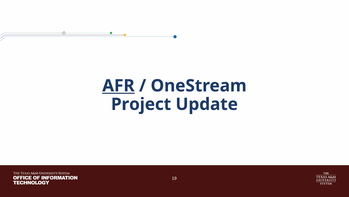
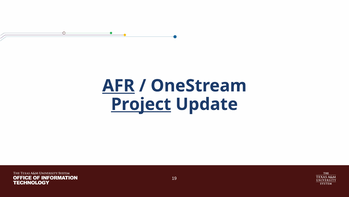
Project underline: none -> present (141, 104)
